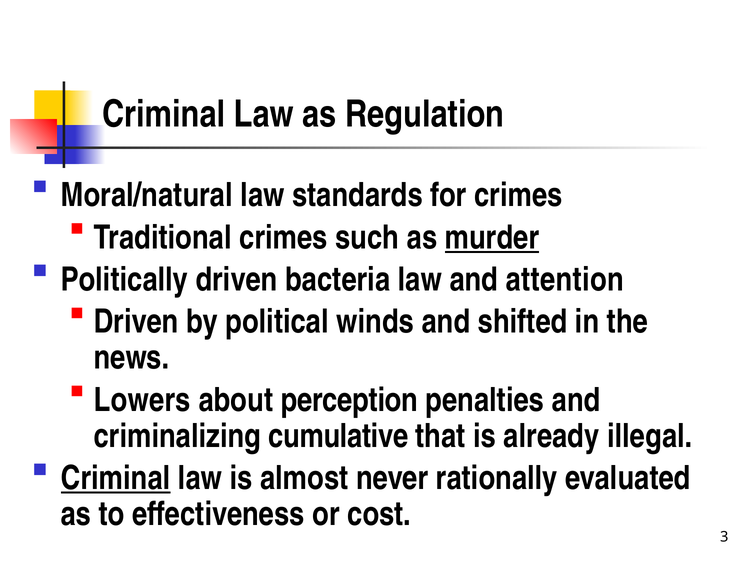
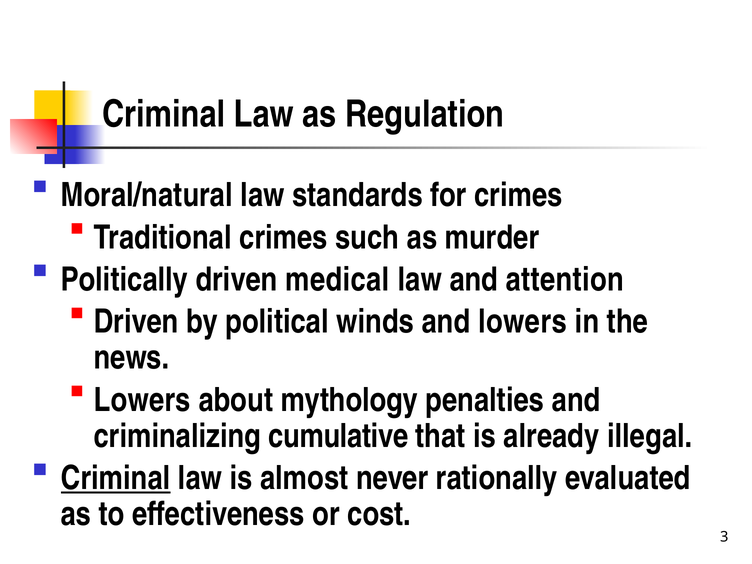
murder underline: present -> none (492, 237)
bacteria: bacteria -> medical (338, 280)
and shifted: shifted -> lowers (523, 322)
perception: perception -> mythology (349, 400)
